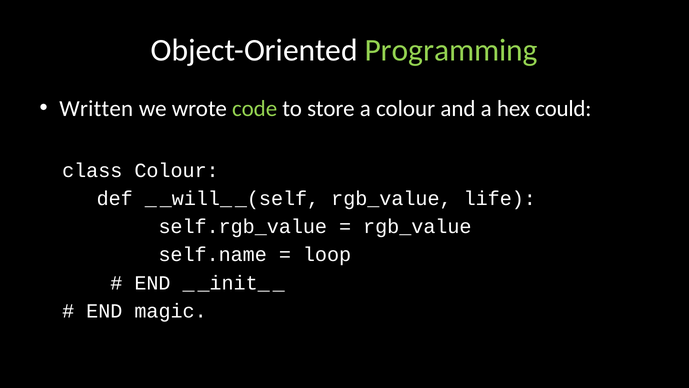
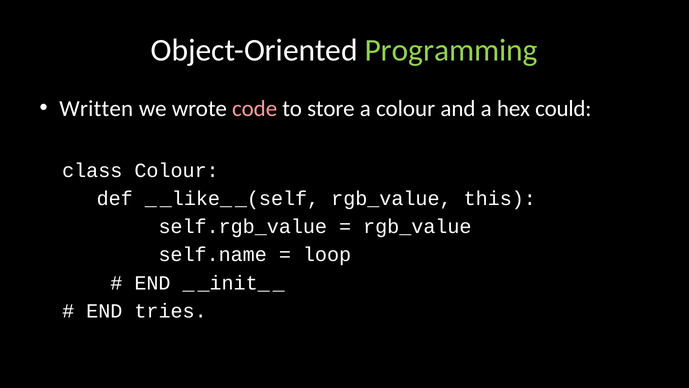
code colour: light green -> pink (255, 108)
_will_: _will_ -> _like_ (196, 198)
life: life -> this (500, 198)
magic: magic -> tries (171, 311)
